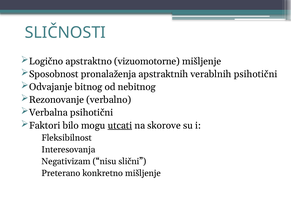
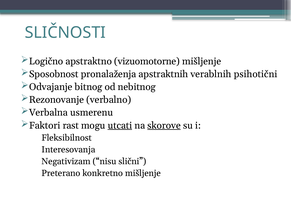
Verbalna psihotični: psihotični -> usmerenu (92, 113)
bilo: bilo -> rast (71, 126)
skorove underline: none -> present (164, 126)
